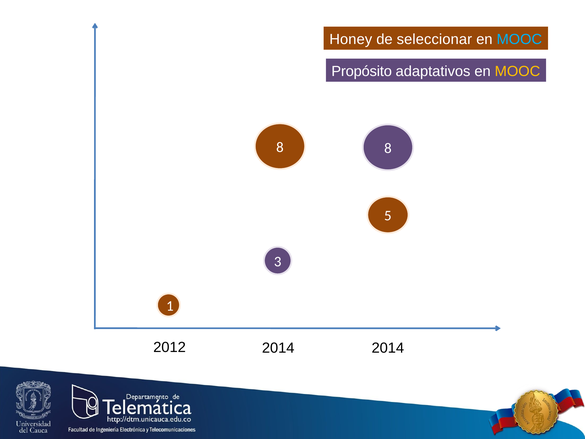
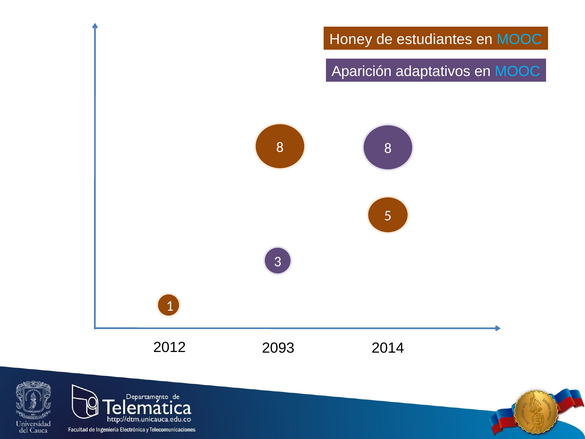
seleccionar: seleccionar -> estudiantes (434, 39)
Propósito: Propósito -> Aparición (362, 71)
MOOC colour: yellow -> light blue (517, 71)
2012 2014: 2014 -> 2093 (278, 348)
